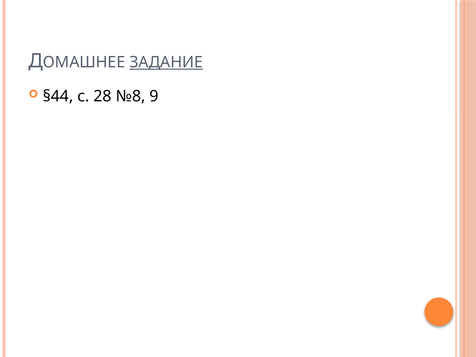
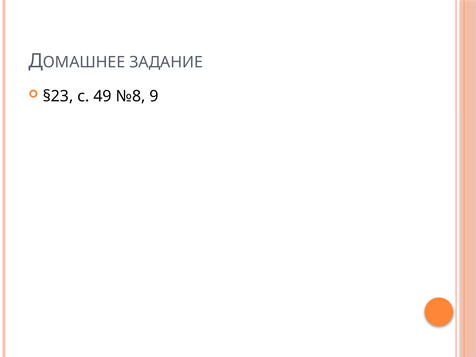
ЗАДАНИЕ underline: present -> none (166, 62)
§44: §44 -> §23 (58, 96)
28: 28 -> 49 (103, 96)
